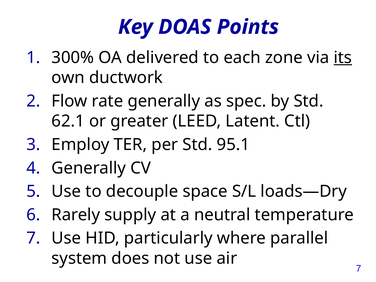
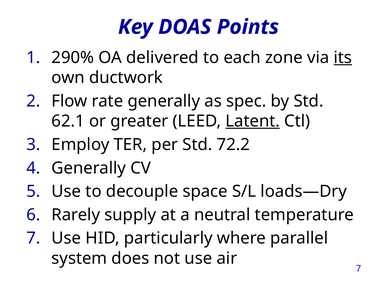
300%: 300% -> 290% (73, 58)
Latent underline: none -> present (253, 121)
95.1: 95.1 -> 72.2 (233, 145)
